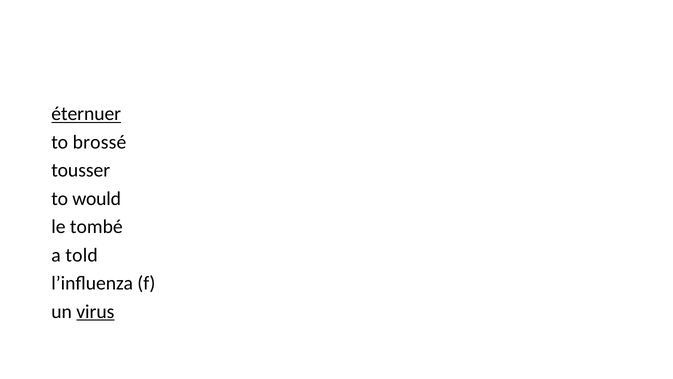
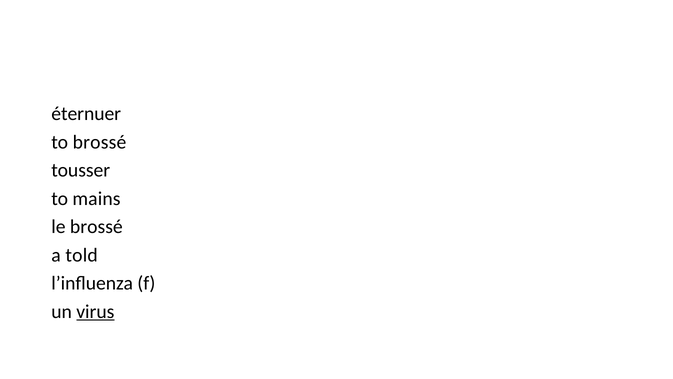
éternuer underline: present -> none (86, 114)
would: would -> mains (96, 198)
le tombé: tombé -> brossé (96, 227)
